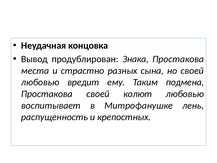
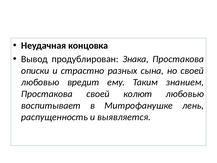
места: места -> описки (35, 71)
подмена: подмена -> знанием (185, 82)
крепостных: крепостных -> выявляется (124, 117)
